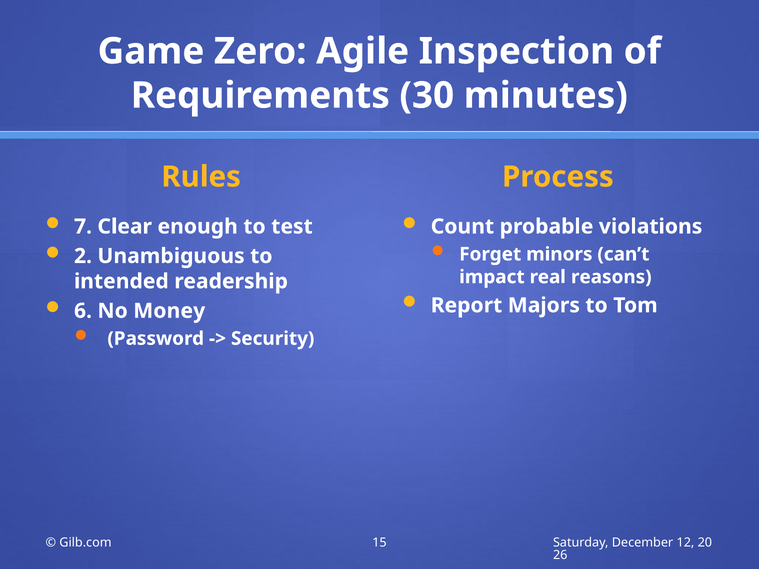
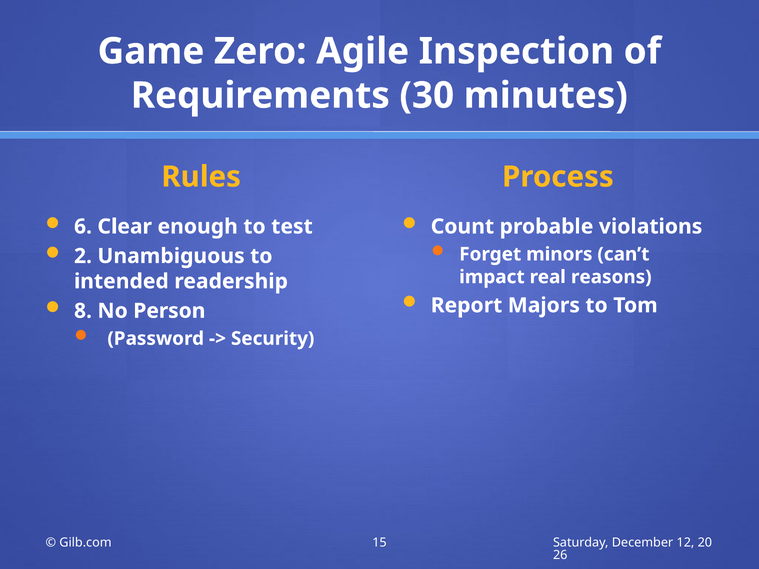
7: 7 -> 6 (83, 227)
6: 6 -> 8 (83, 311)
Money: Money -> Person (169, 311)
